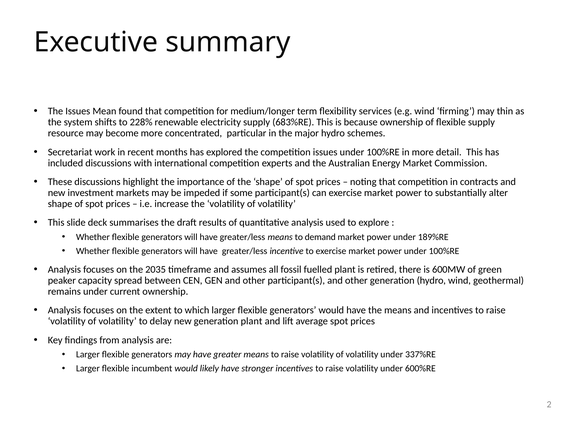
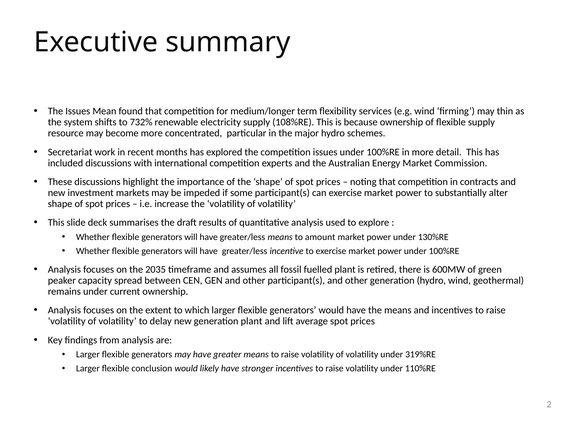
228%: 228% -> 732% (141, 122)
683%RE: 683%RE -> 108%RE (293, 122)
demand: demand -> amount (320, 237)
189%RE: 189%RE -> 130%RE (433, 237)
337%RE: 337%RE -> 319%RE (420, 355)
incumbent: incumbent -> conclusion (152, 369)
600%RE: 600%RE -> 110%RE (420, 369)
